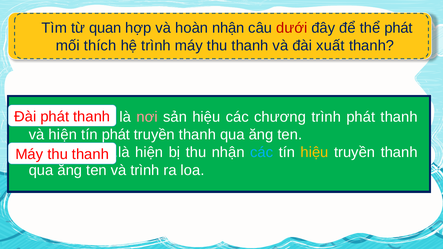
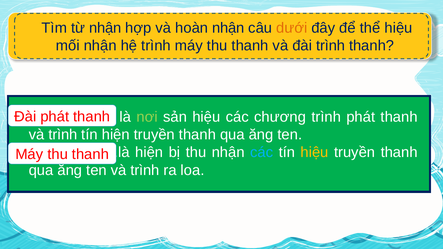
từ quan: quan -> nhận (105, 28)
dưới colour: red -> orange (292, 28)
thể phát: phát -> hiệu (398, 28)
mối thích: thích -> nhận (100, 46)
đài xuất: xuất -> trình (331, 46)
nơi colour: pink -> light green (147, 117)
hiện: hiện -> trình (63, 135)
tín phát: phát -> hiện (116, 135)
